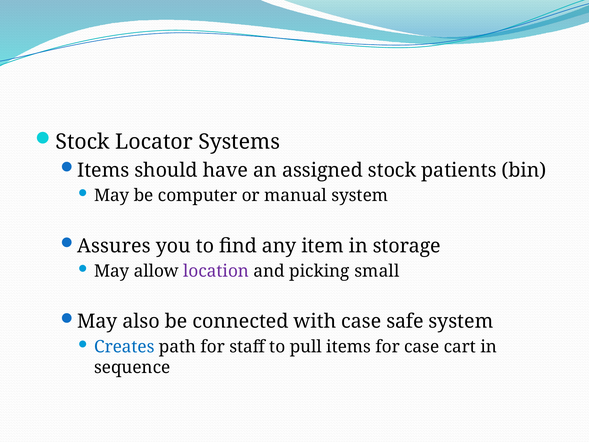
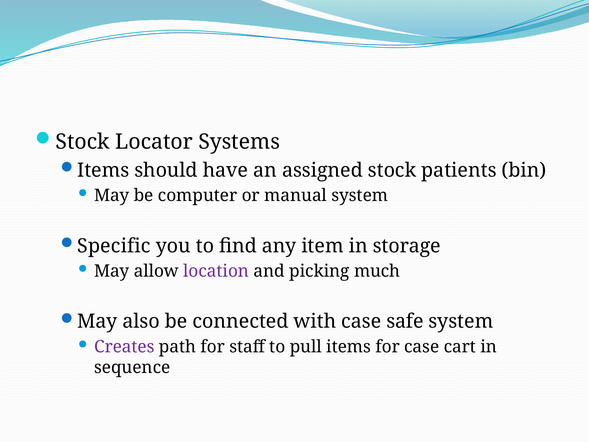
Assures: Assures -> Specific (114, 246)
small: small -> much (377, 271)
Creates colour: blue -> purple (124, 347)
